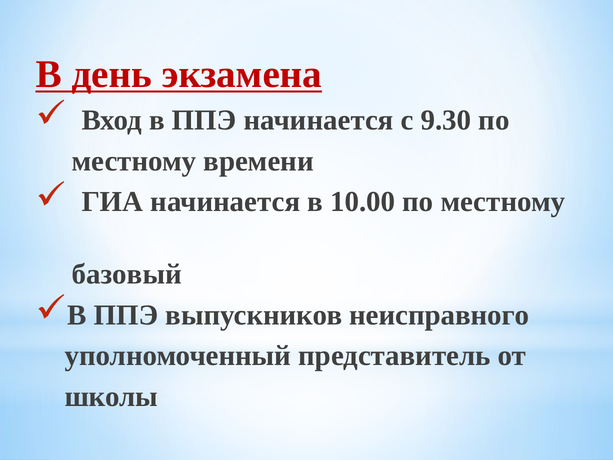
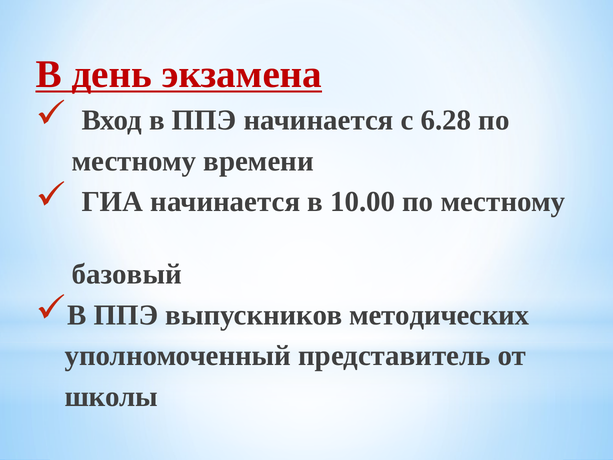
9.30: 9.30 -> 6.28 (446, 120)
неисправного: неисправного -> методических (439, 315)
